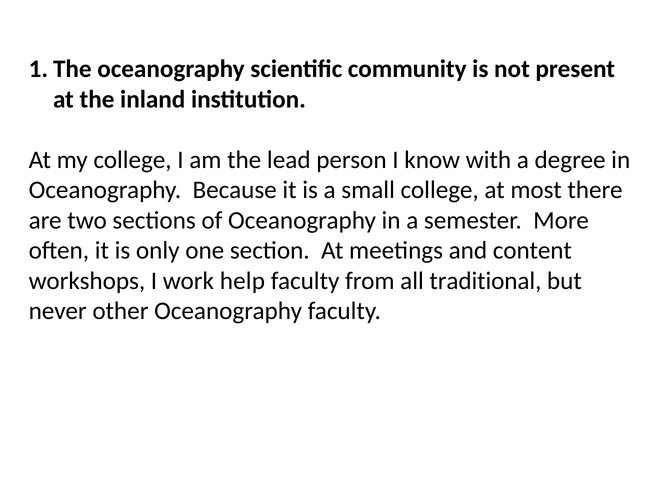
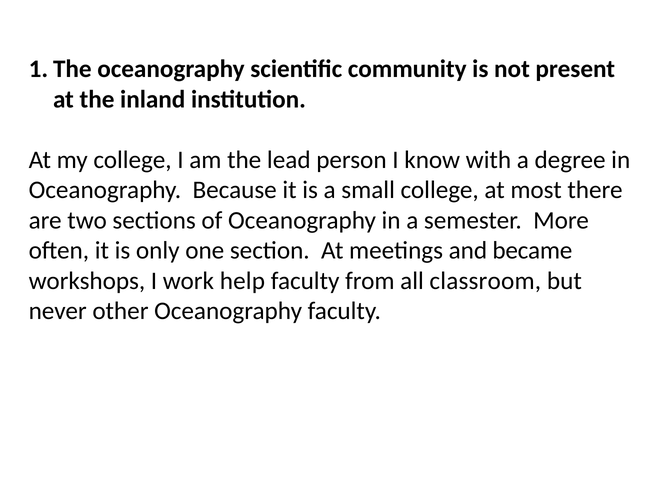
content: content -> became (532, 250)
traditional: traditional -> classroom (485, 281)
